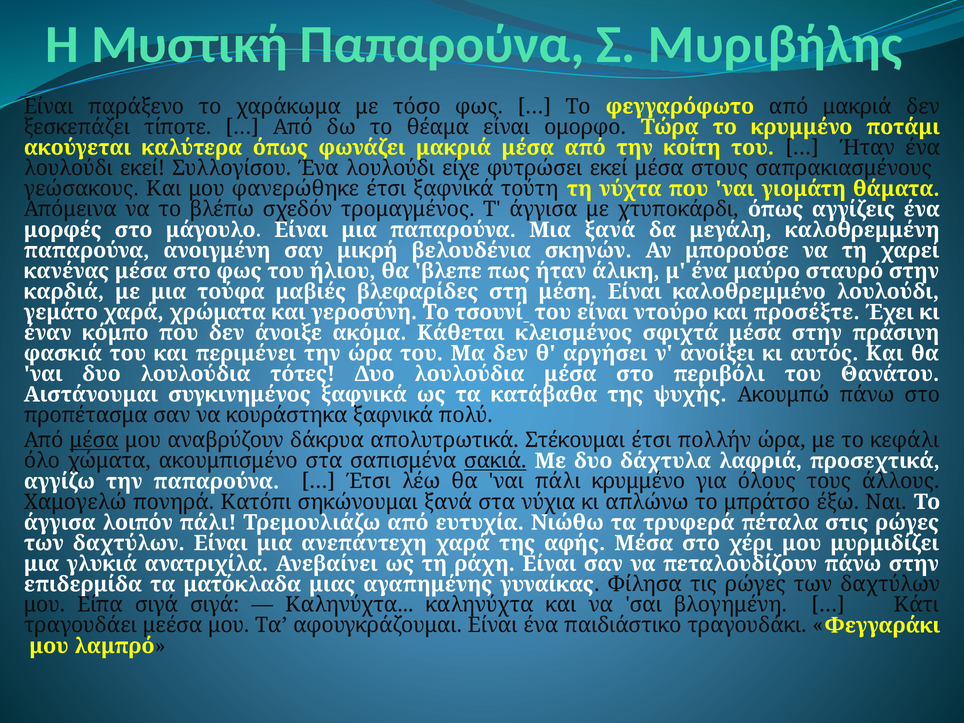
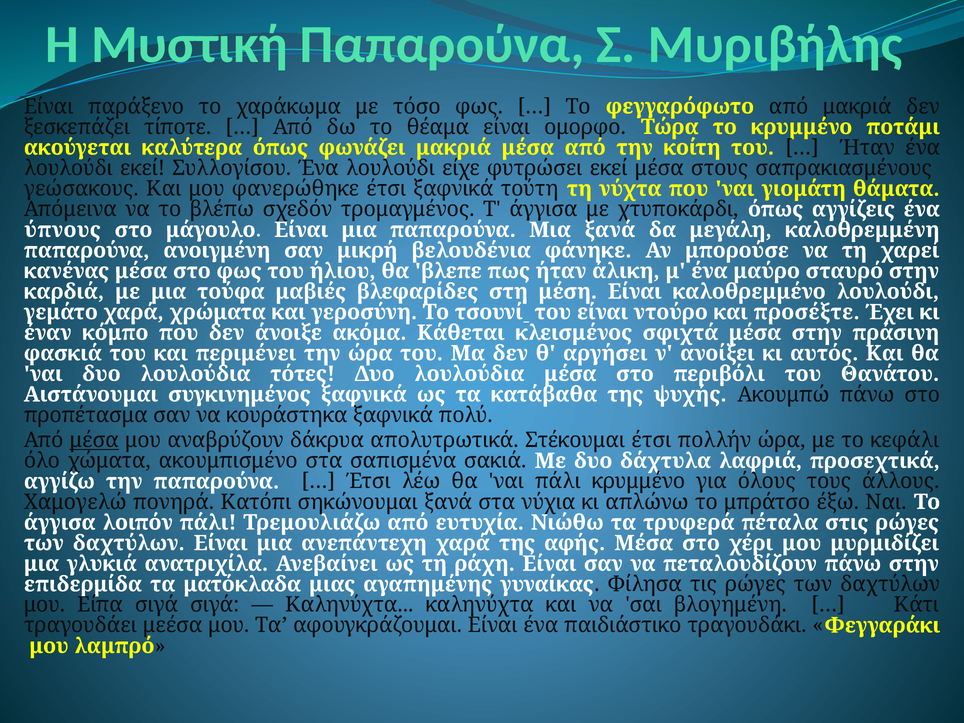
μορφές: μορφές -> ύπνους (62, 230)
σκηνών: σκηνών -> φάνηκε (588, 250)
σακιά underline: present -> none (495, 461)
